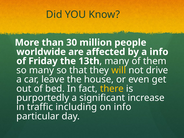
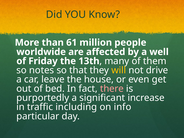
30: 30 -> 61 (72, 43)
a info: info -> well (159, 52)
so many: many -> notes (42, 70)
there colour: yellow -> pink (112, 89)
